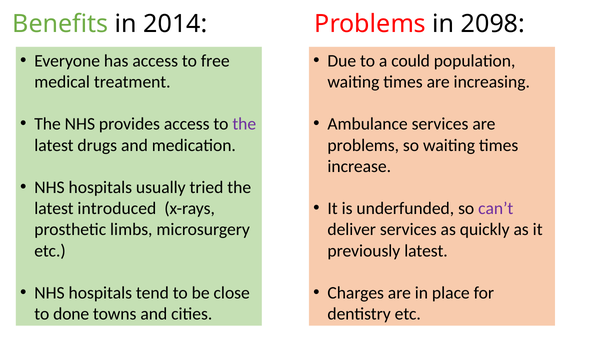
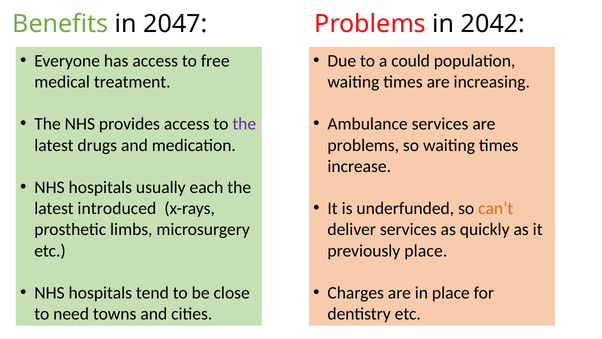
2014: 2014 -> 2047 (175, 24)
2098: 2098 -> 2042 (493, 24)
tried: tried -> each (206, 187)
can’t colour: purple -> orange (496, 208)
previously latest: latest -> place (426, 251)
done: done -> need (71, 314)
